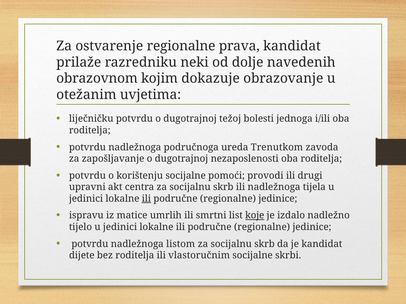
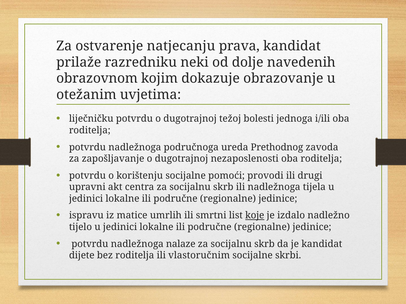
ostvarenje regionalne: regionalne -> natjecanju (181, 46)
Trenutkom: Trenutkom -> Prethodnog (277, 147)
ili underline: present -> none (146, 199)
listom: listom -> nalaze (181, 244)
